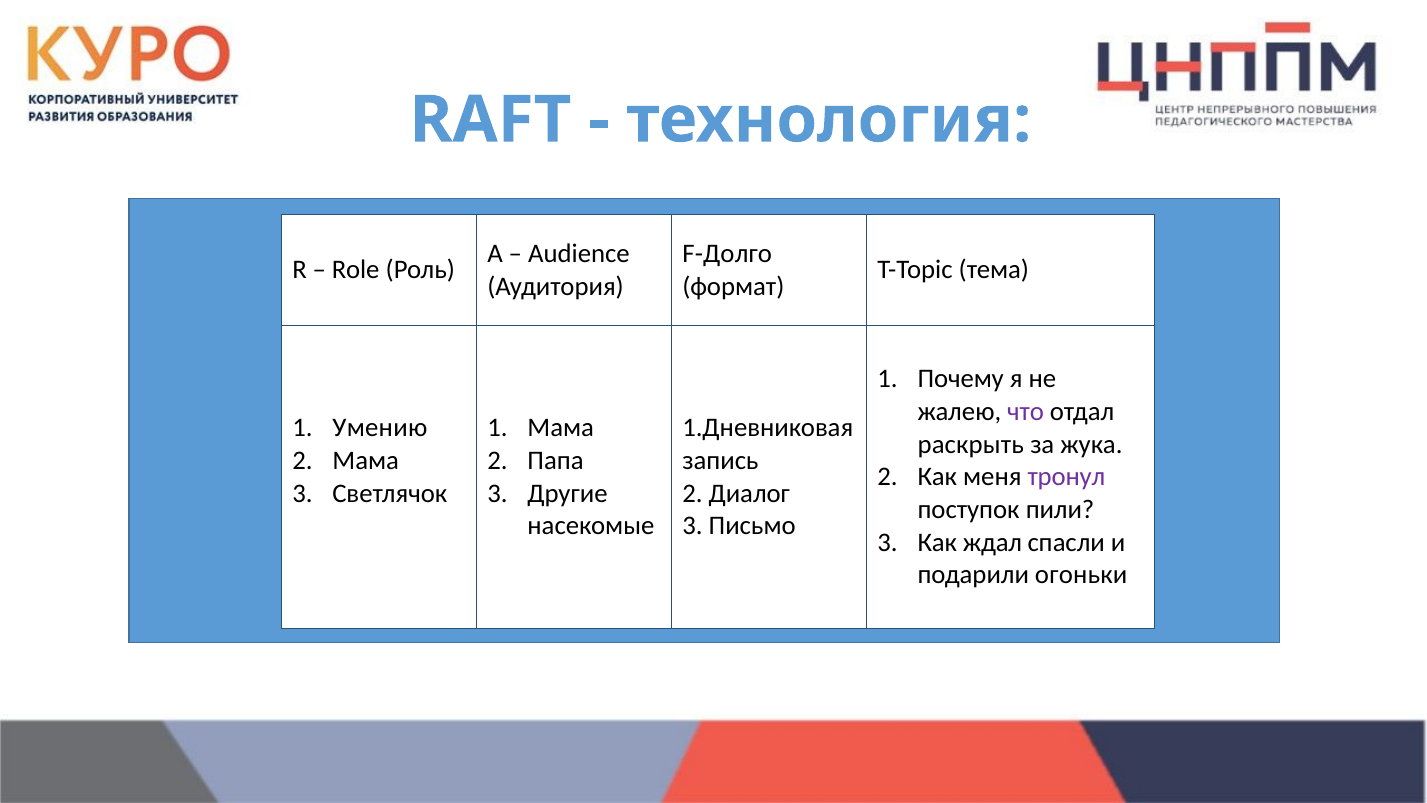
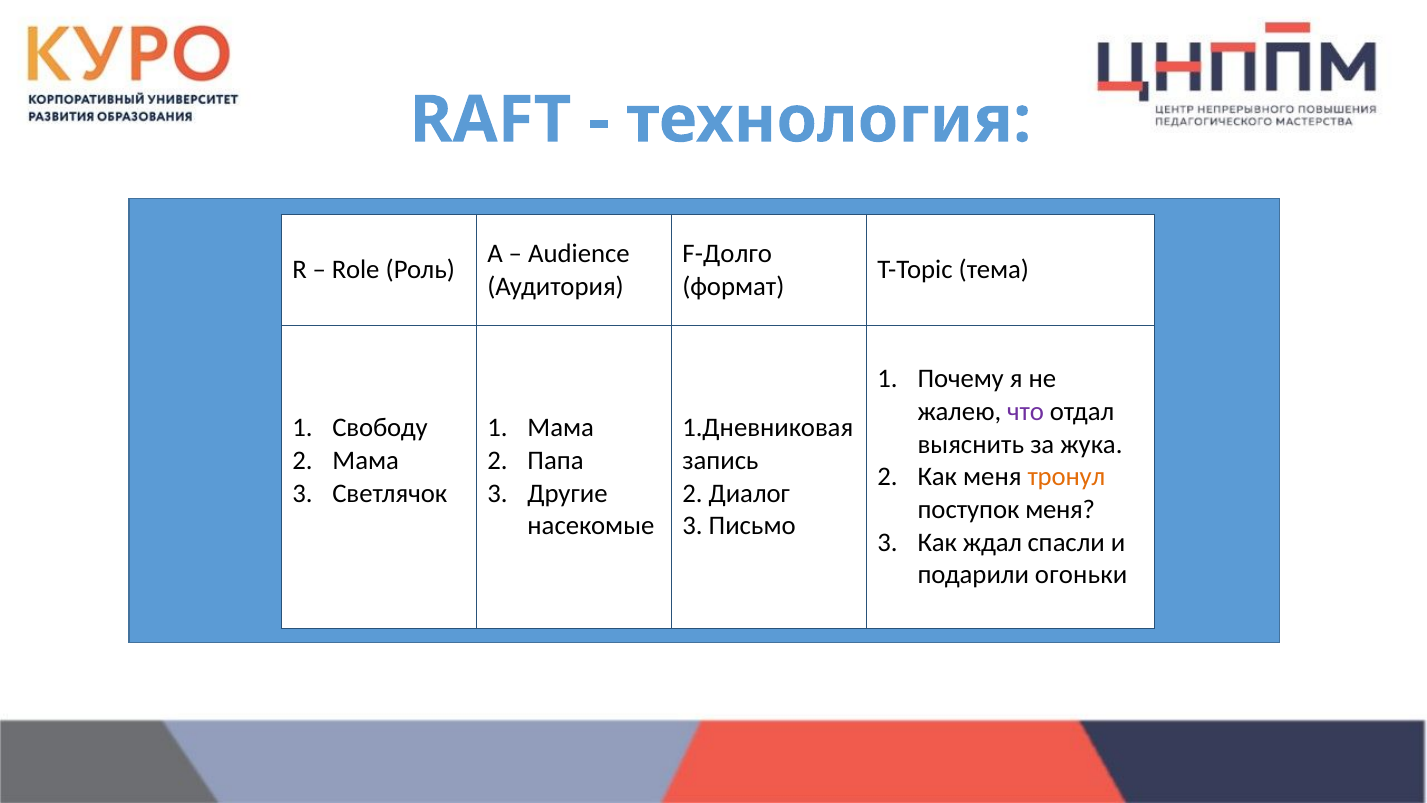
Умению: Умению -> Свободу (380, 428)
раскрыть: раскрыть -> выяснить (971, 444)
тронул colour: purple -> orange (1066, 477)
поступок пили: пили -> меня (1060, 509)
